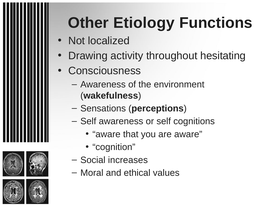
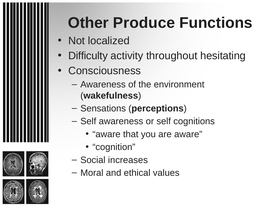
Etiology: Etiology -> Produce (144, 23)
Drawing: Drawing -> Difficulty (88, 56)
